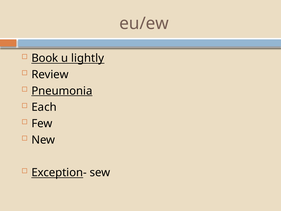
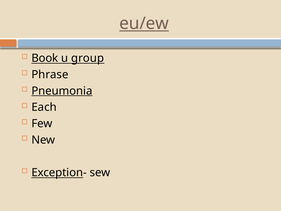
eu/ew underline: none -> present (144, 23)
lightly: lightly -> group (88, 58)
Review: Review -> Phrase (50, 74)
